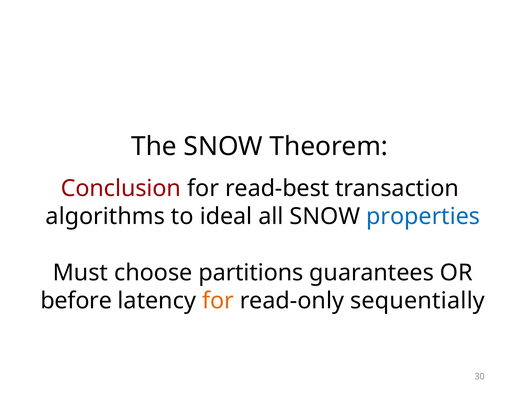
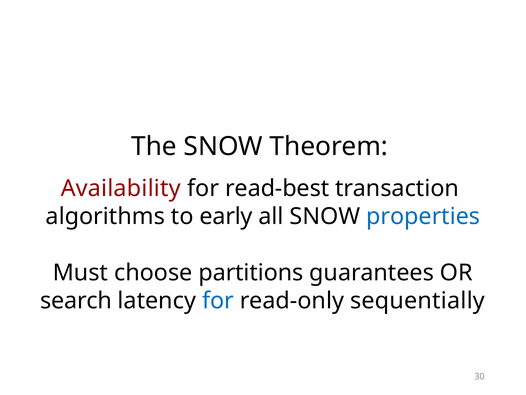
Conclusion: Conclusion -> Availability (121, 188)
ideal: ideal -> early (226, 216)
before: before -> search (76, 300)
for colour: orange -> blue (218, 300)
